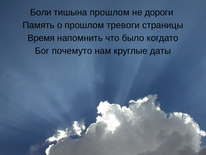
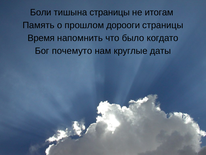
тишына прошлом: прошлом -> страницы (110, 12)
дороги: дороги -> итогам (159, 12)
тревоги: тревоги -> дорооги (123, 25)
